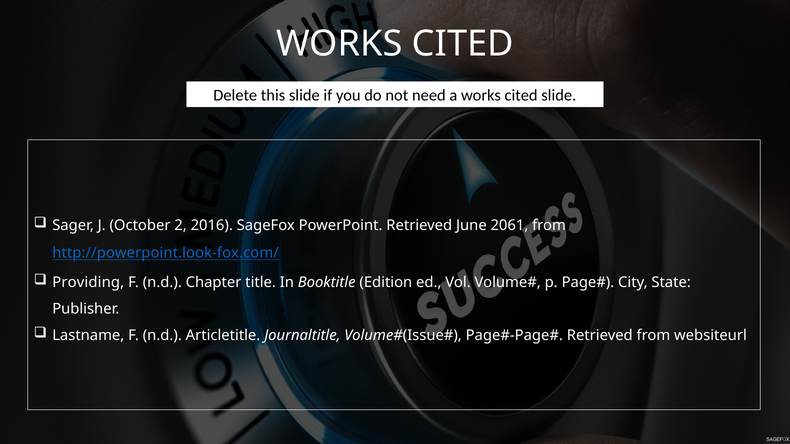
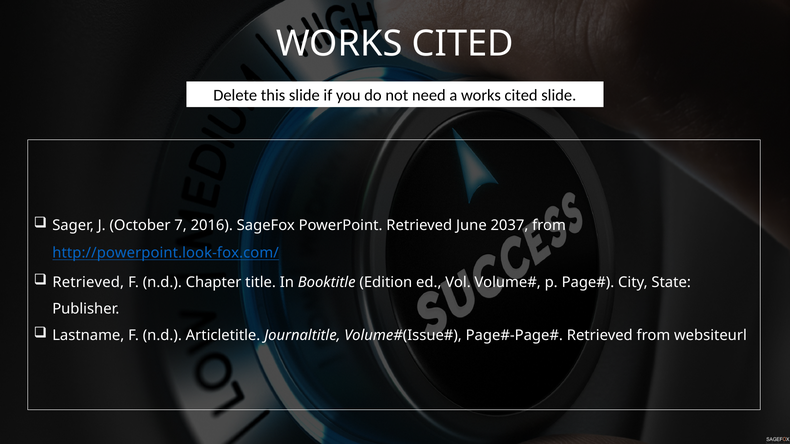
2: 2 -> 7 (181, 225)
2061: 2061 -> 2037 (509, 225)
Providing: Providing -> Retrieved (88, 282)
